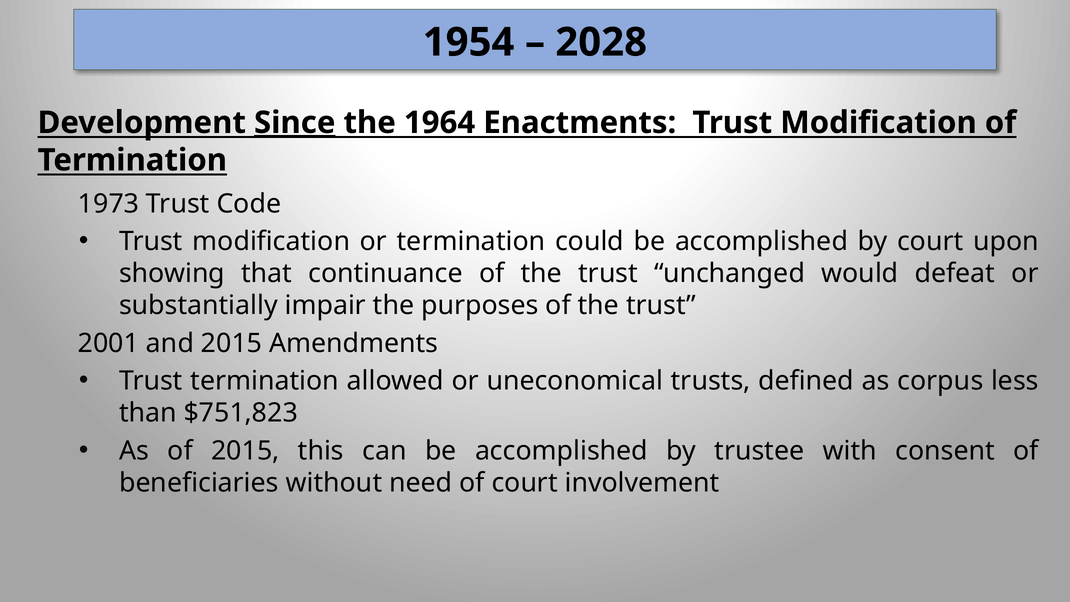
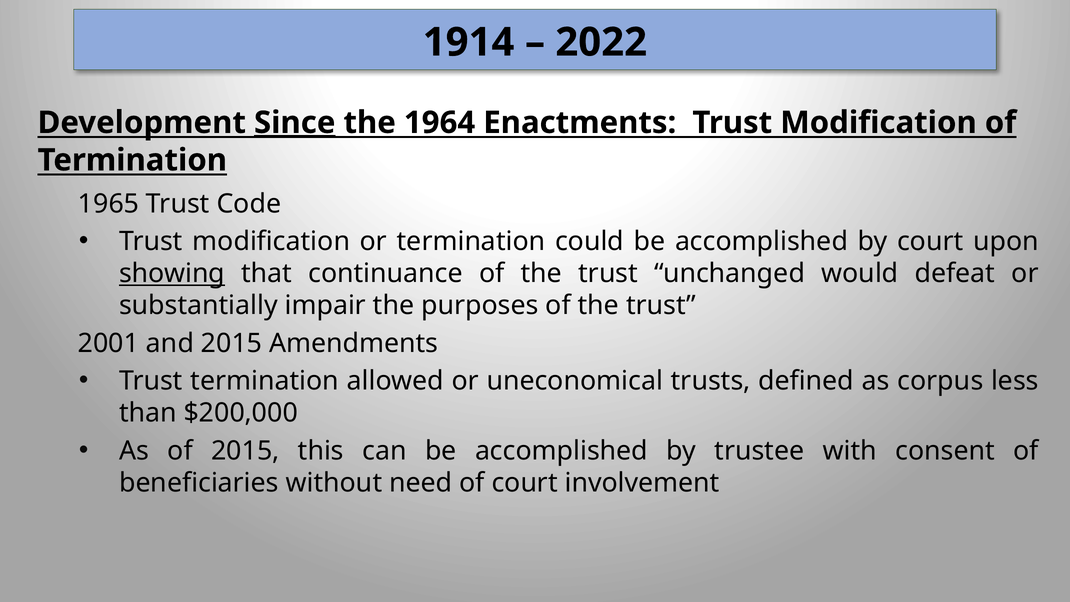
1954: 1954 -> 1914 (469, 42)
2028: 2028 -> 2022 (601, 42)
1973: 1973 -> 1965 (109, 204)
showing underline: none -> present (172, 273)
$751,823: $751,823 -> $200,000 (241, 413)
